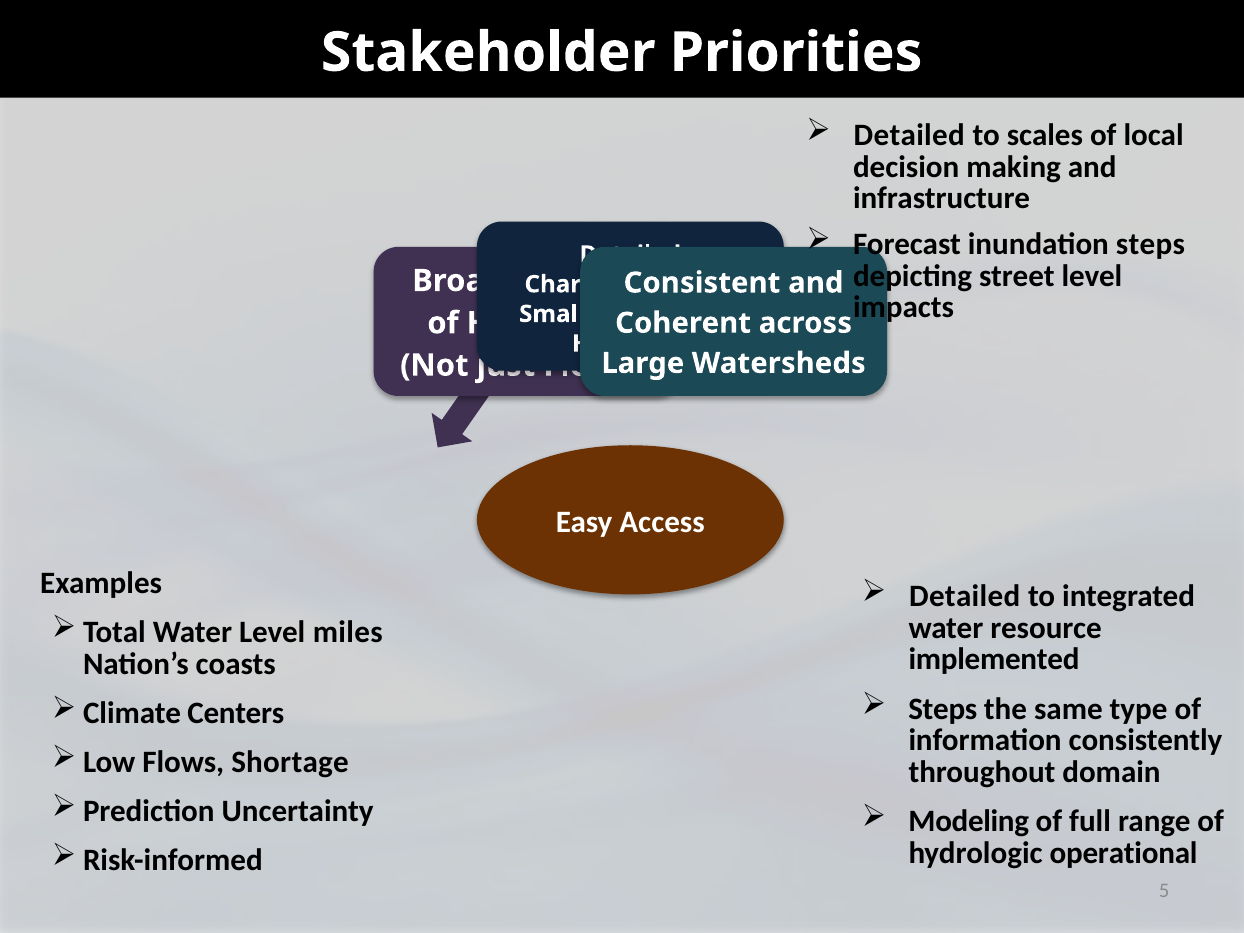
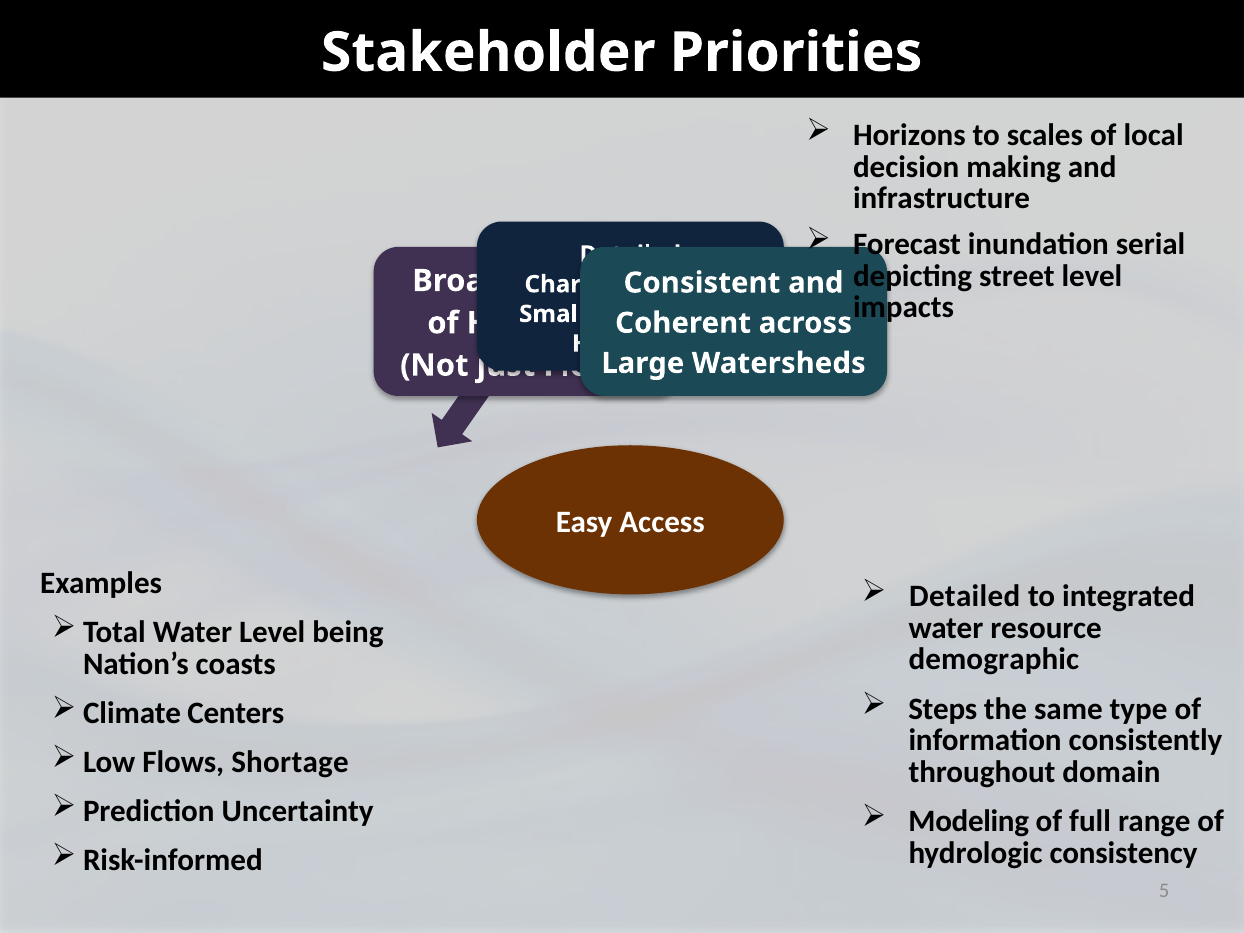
Detailed: Detailed -> Horizons (909, 135)
inundation steps: steps -> serial (1151, 244)
miles: miles -> being (348, 632)
implemented: implemented -> demographic (994, 660)
operational: operational -> consistency (1124, 853)
